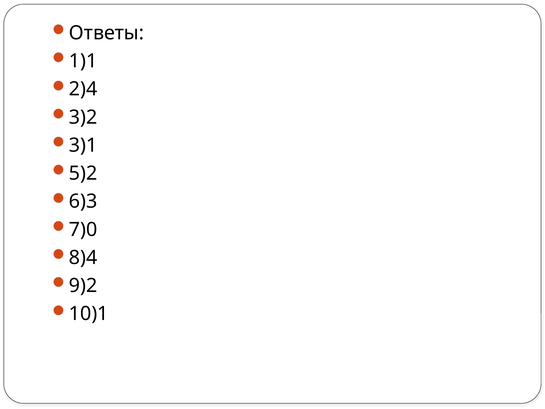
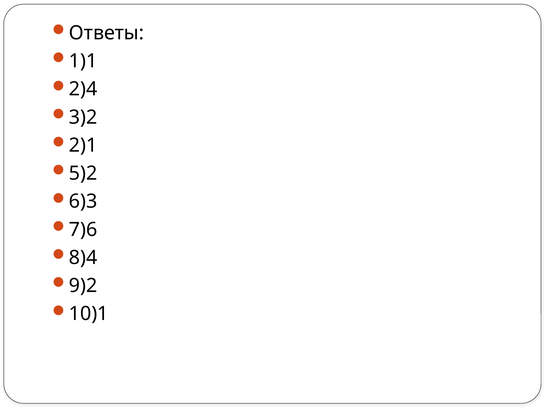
3)1: 3)1 -> 2)1 (83, 145)
7)0: 7)0 -> 7)6 (83, 229)
